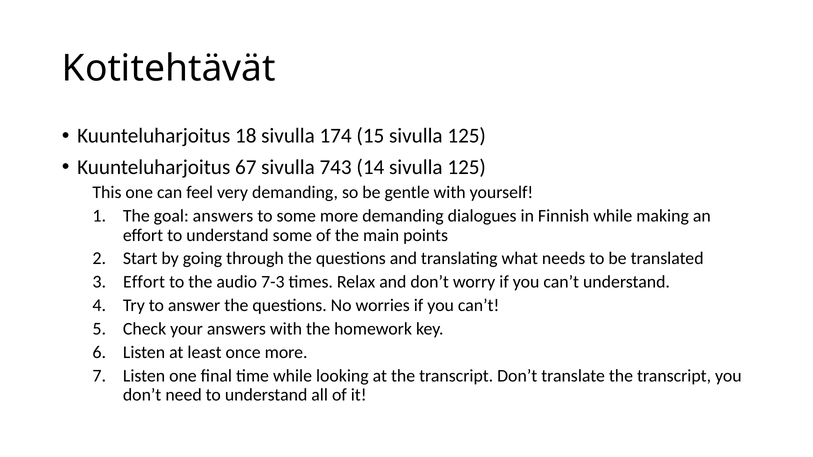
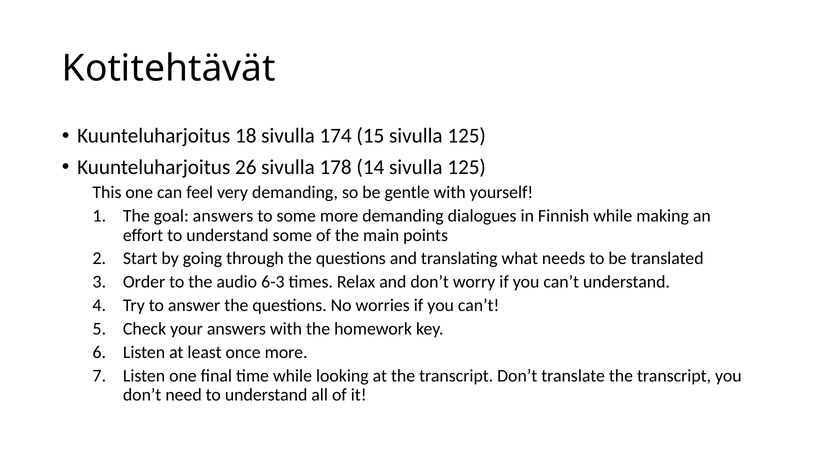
67: 67 -> 26 (246, 167)
743: 743 -> 178 (336, 167)
Effort: Effort -> Order (144, 282)
7-3: 7-3 -> 6-3 (273, 282)
